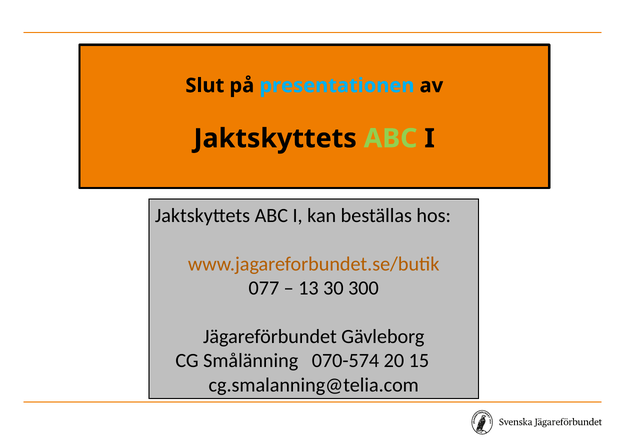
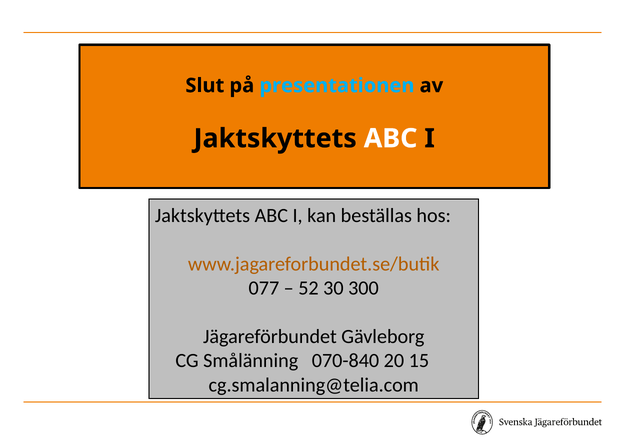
ABC colour: light green -> white (391, 138)
13: 13 -> 52 (308, 288)
070-574: 070-574 -> 070-840 (346, 361)
